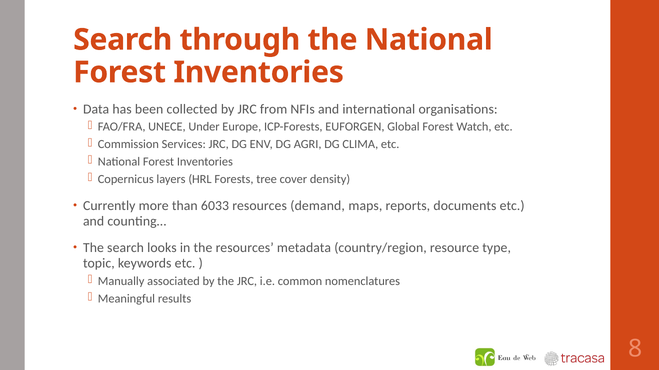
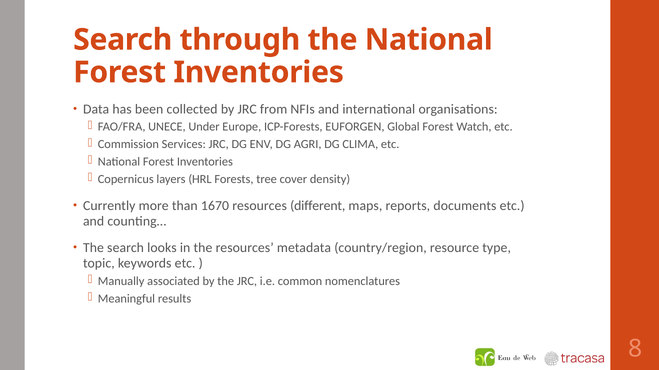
6033: 6033 -> 1670 (215, 206)
demand: demand -> different (318, 206)
